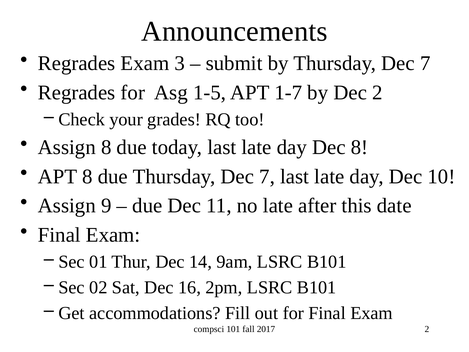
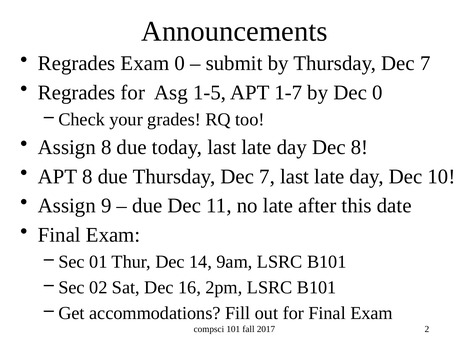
Exam 3: 3 -> 0 (180, 63)
Dec 2: 2 -> 0 (377, 92)
